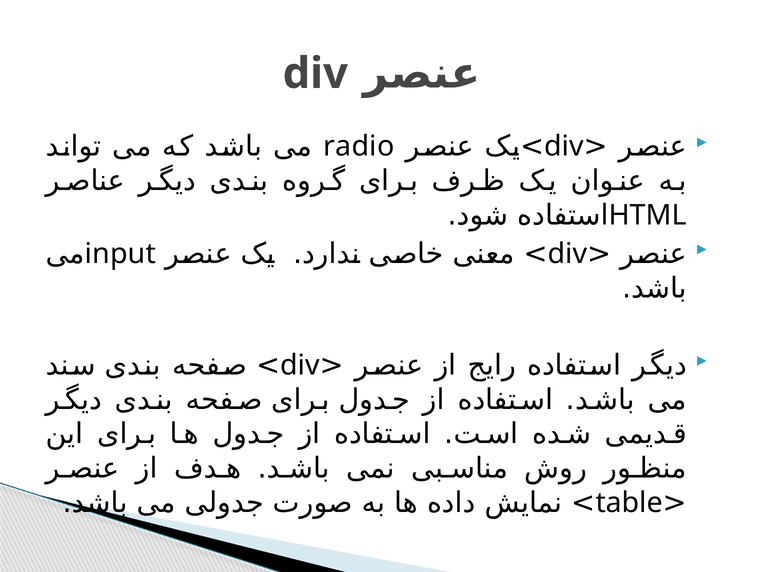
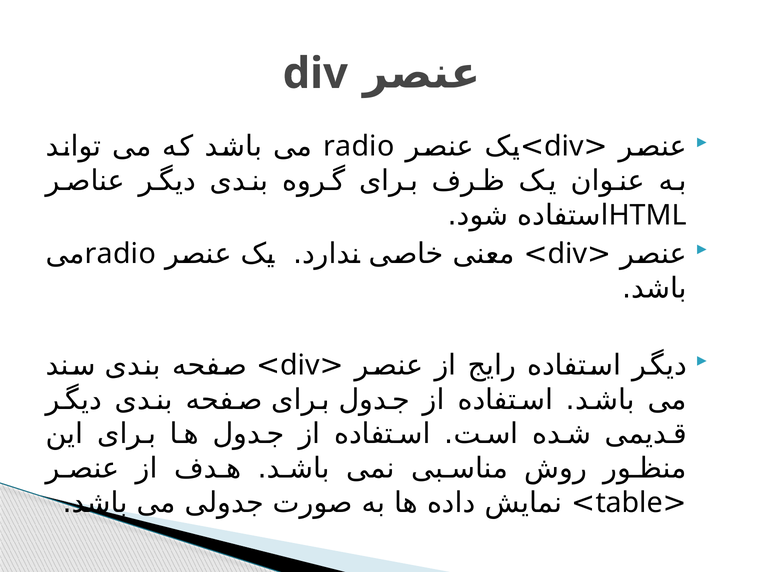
input: input -> radio (120, 254)
